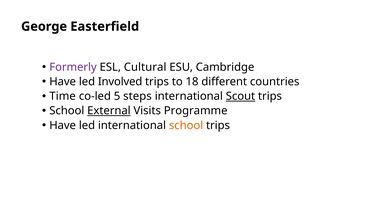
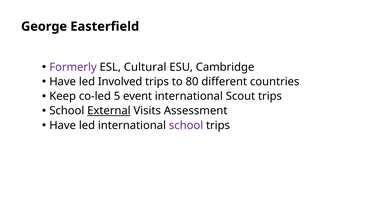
18: 18 -> 80 (192, 82)
Time: Time -> Keep (63, 96)
steps: steps -> event (138, 96)
Scout underline: present -> none (240, 96)
Programme: Programme -> Assessment (196, 111)
school colour: orange -> purple (186, 125)
